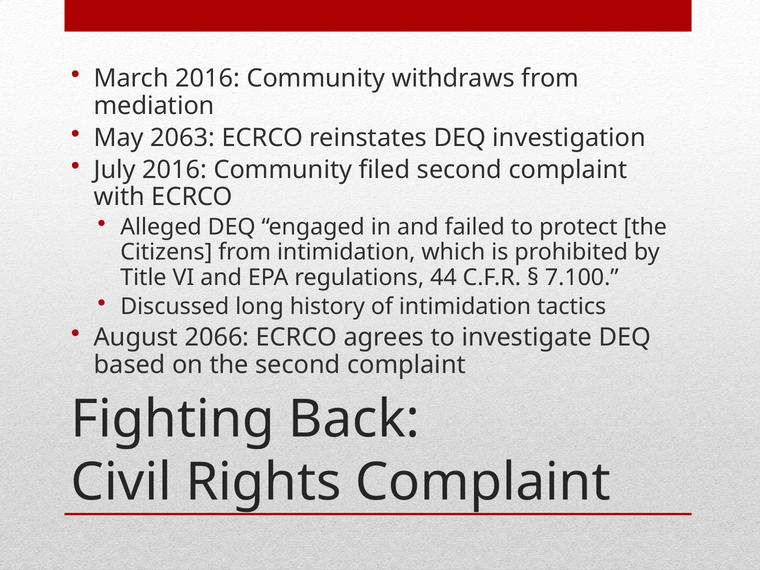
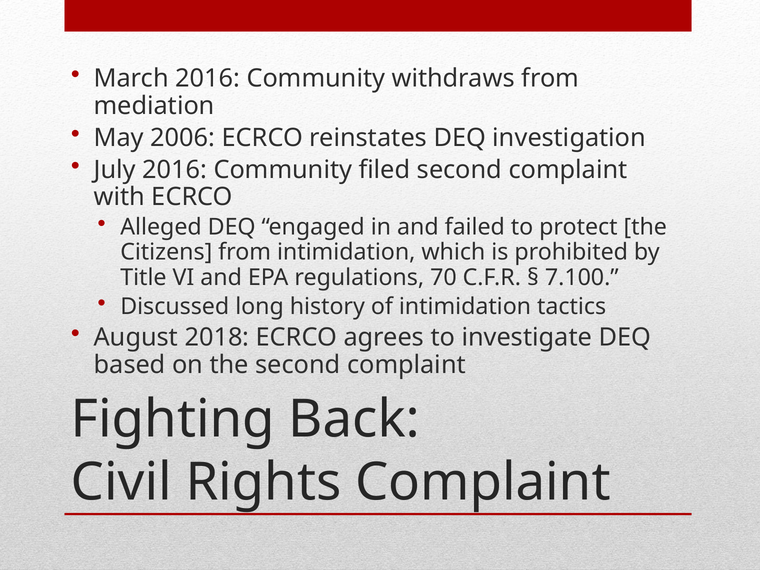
2063: 2063 -> 2006 (183, 138)
44: 44 -> 70 (443, 277)
2066: 2066 -> 2018 (217, 338)
